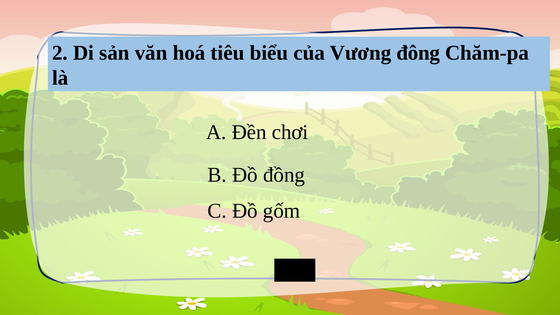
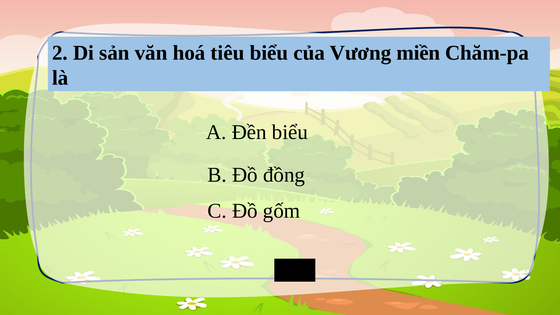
đông: đông -> miền (418, 53)
Đền chơi: chơi -> biểu (290, 132)
